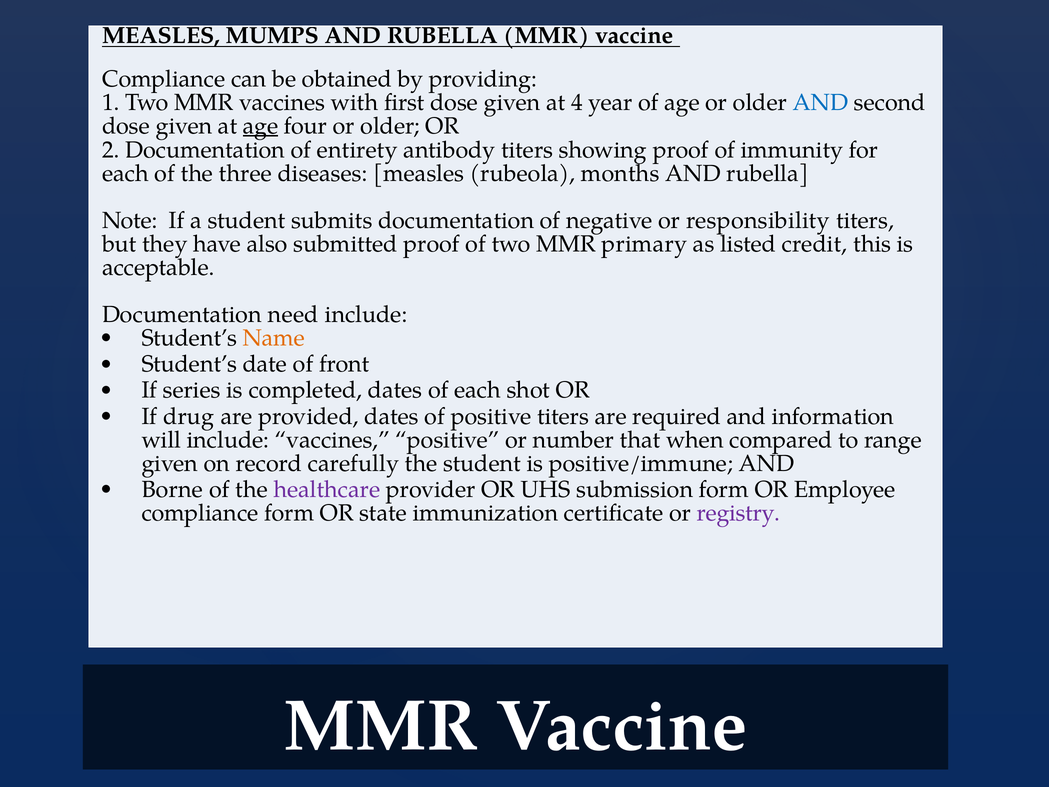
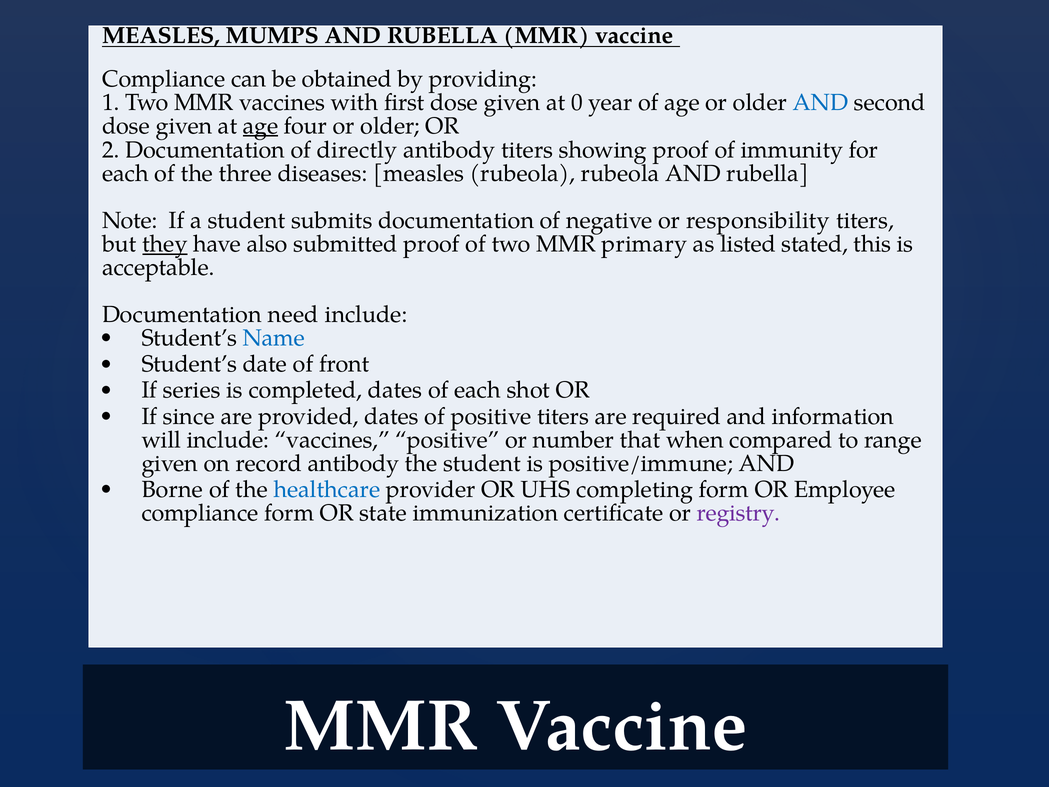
4: 4 -> 0 (577, 102)
entirety: entirety -> directly (357, 150)
rubeola months: months -> rubeola (620, 174)
they underline: none -> present (165, 244)
credit: credit -> stated (815, 244)
Name colour: orange -> blue (274, 338)
drug: drug -> since (189, 416)
record carefully: carefully -> antibody (353, 463)
healthcare colour: purple -> blue (327, 489)
submission: submission -> completing (635, 489)
